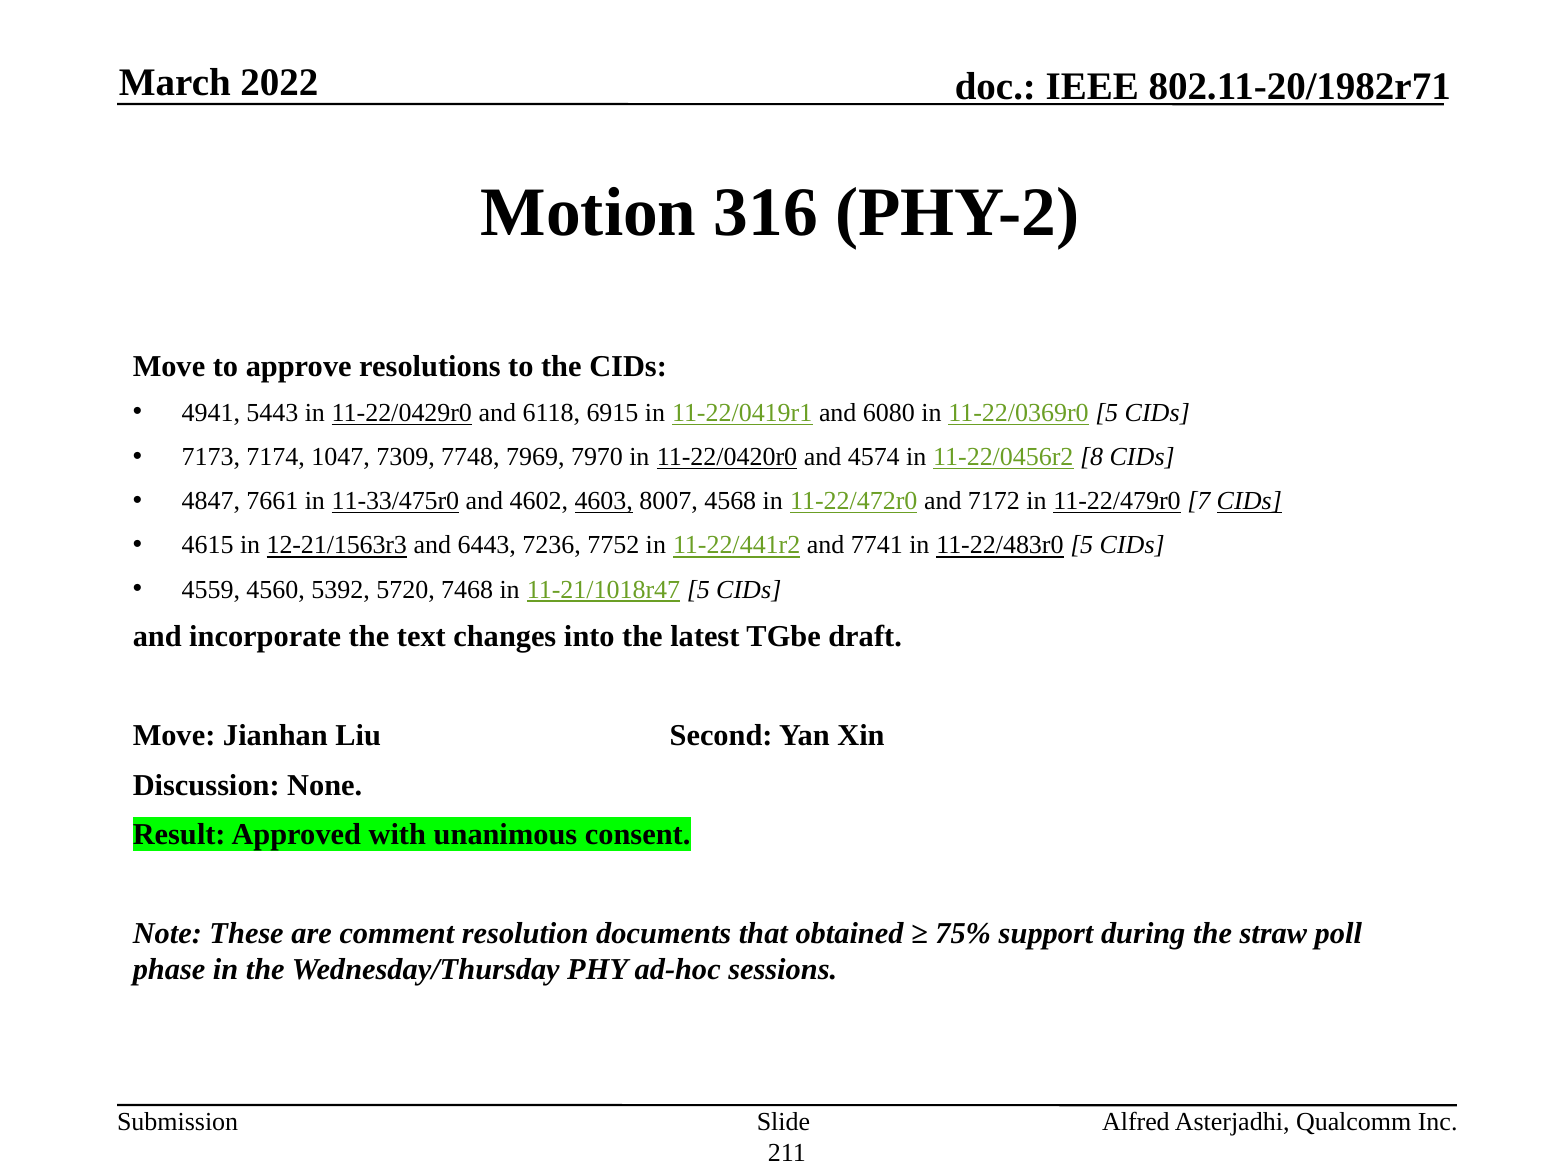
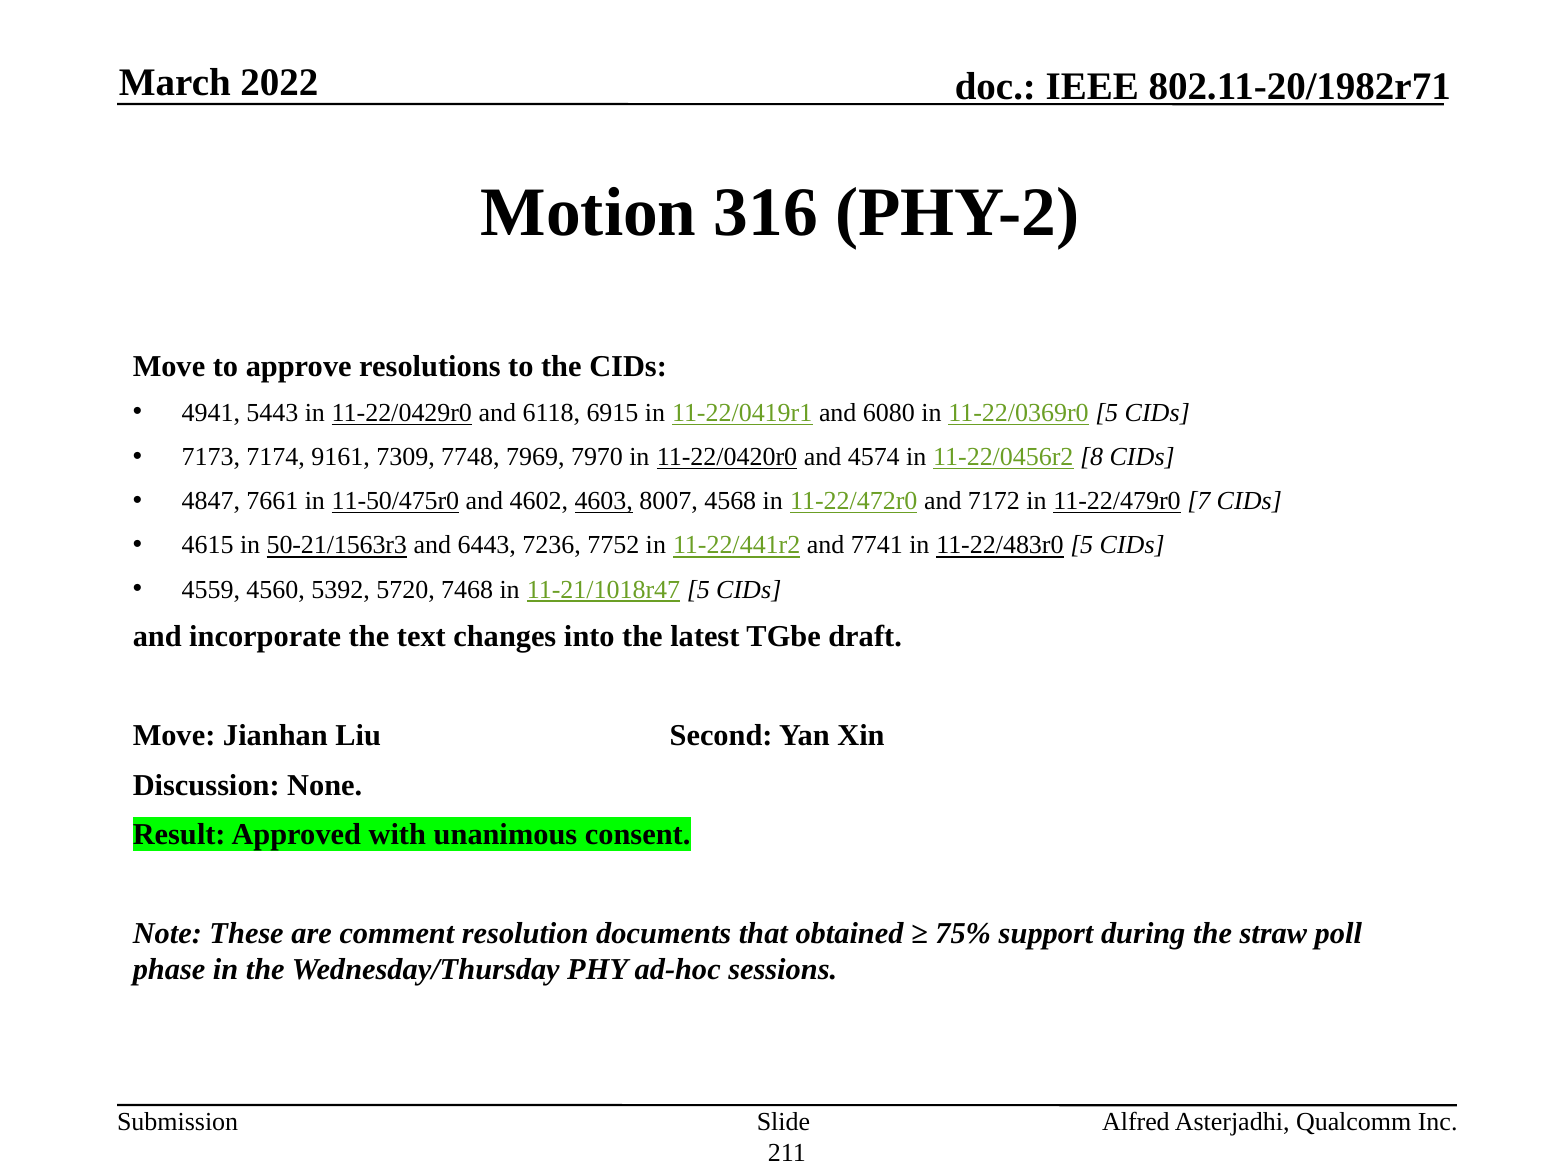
1047: 1047 -> 9161 (341, 457)
11-33/475r0: 11-33/475r0 -> 11-50/475r0 (395, 501)
CIDs underline: present -> none (1249, 501)
12-21/1563r3: 12-21/1563r3 -> 50-21/1563r3 (337, 546)
